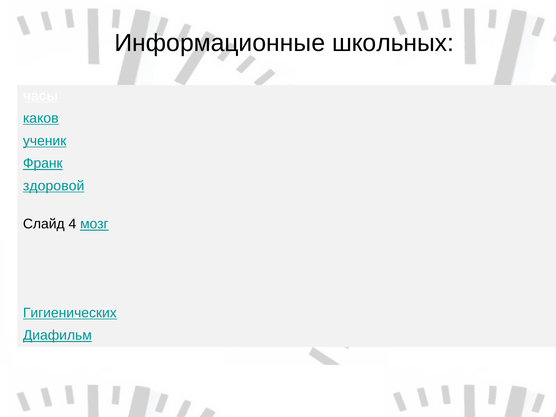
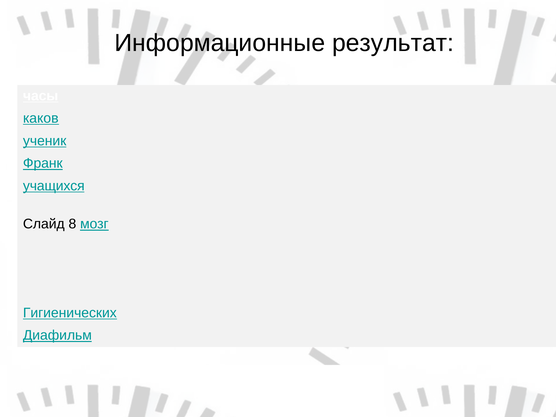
школьных: школьных -> результат (393, 43)
здоровой: здоровой -> учащихся (54, 186)
4: 4 -> 8 (72, 224)
